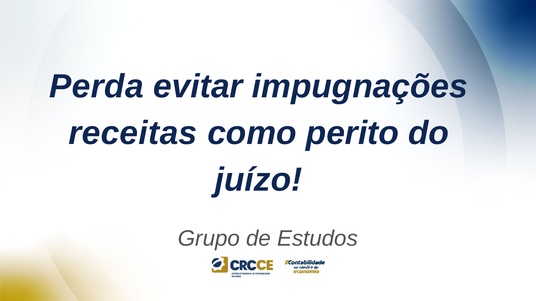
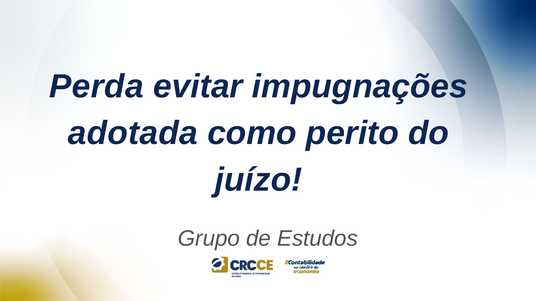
receitas: receitas -> adotada (133, 133)
